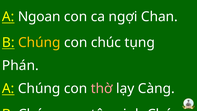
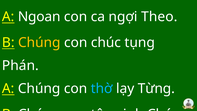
Chan: Chan -> Theo (159, 17)
thờ colour: pink -> light blue (102, 88)
Càng: Càng -> Từng (156, 88)
